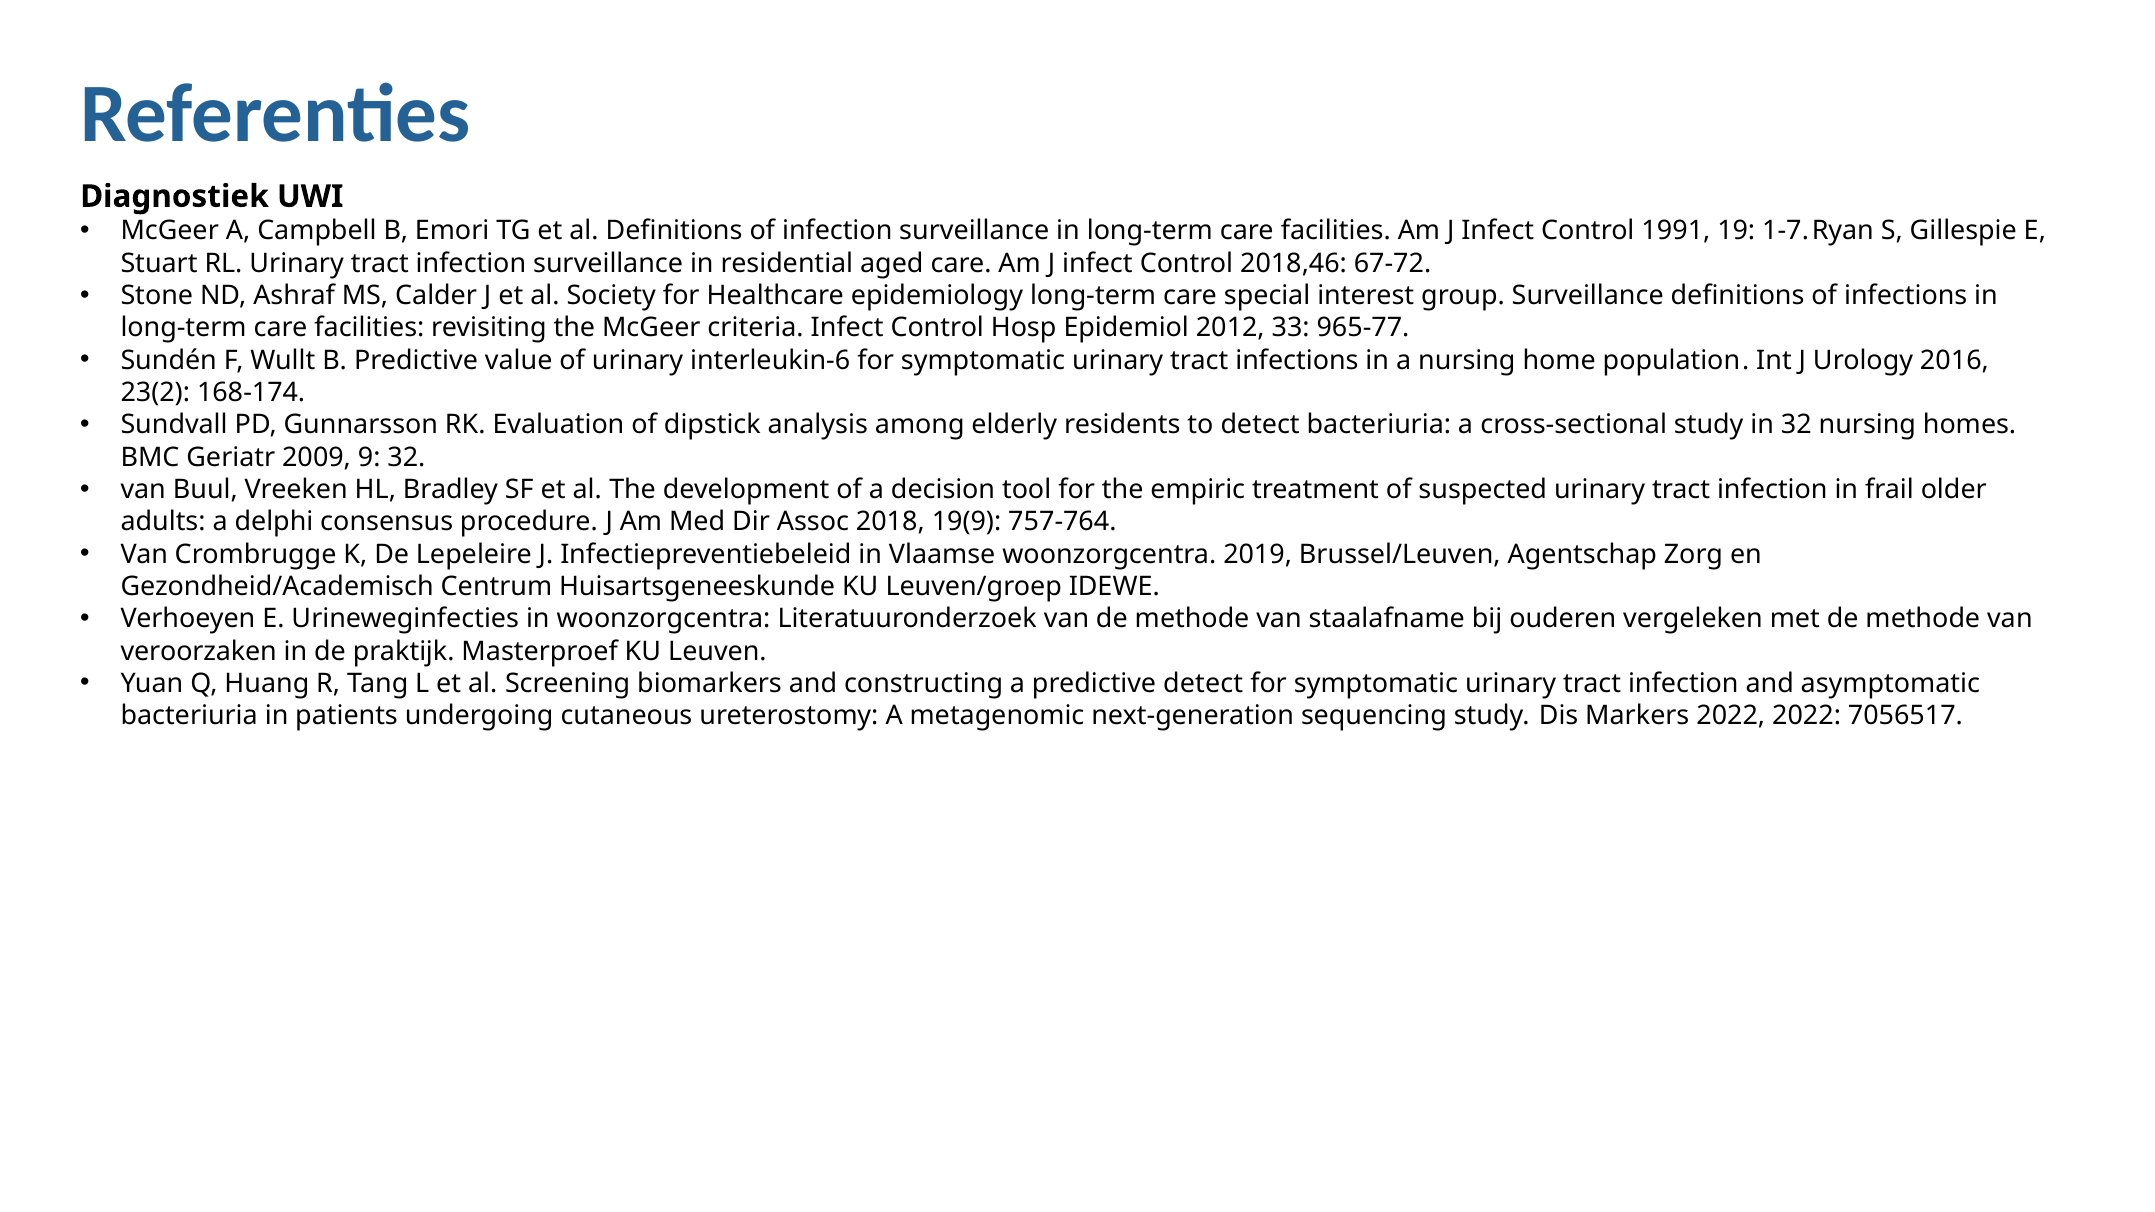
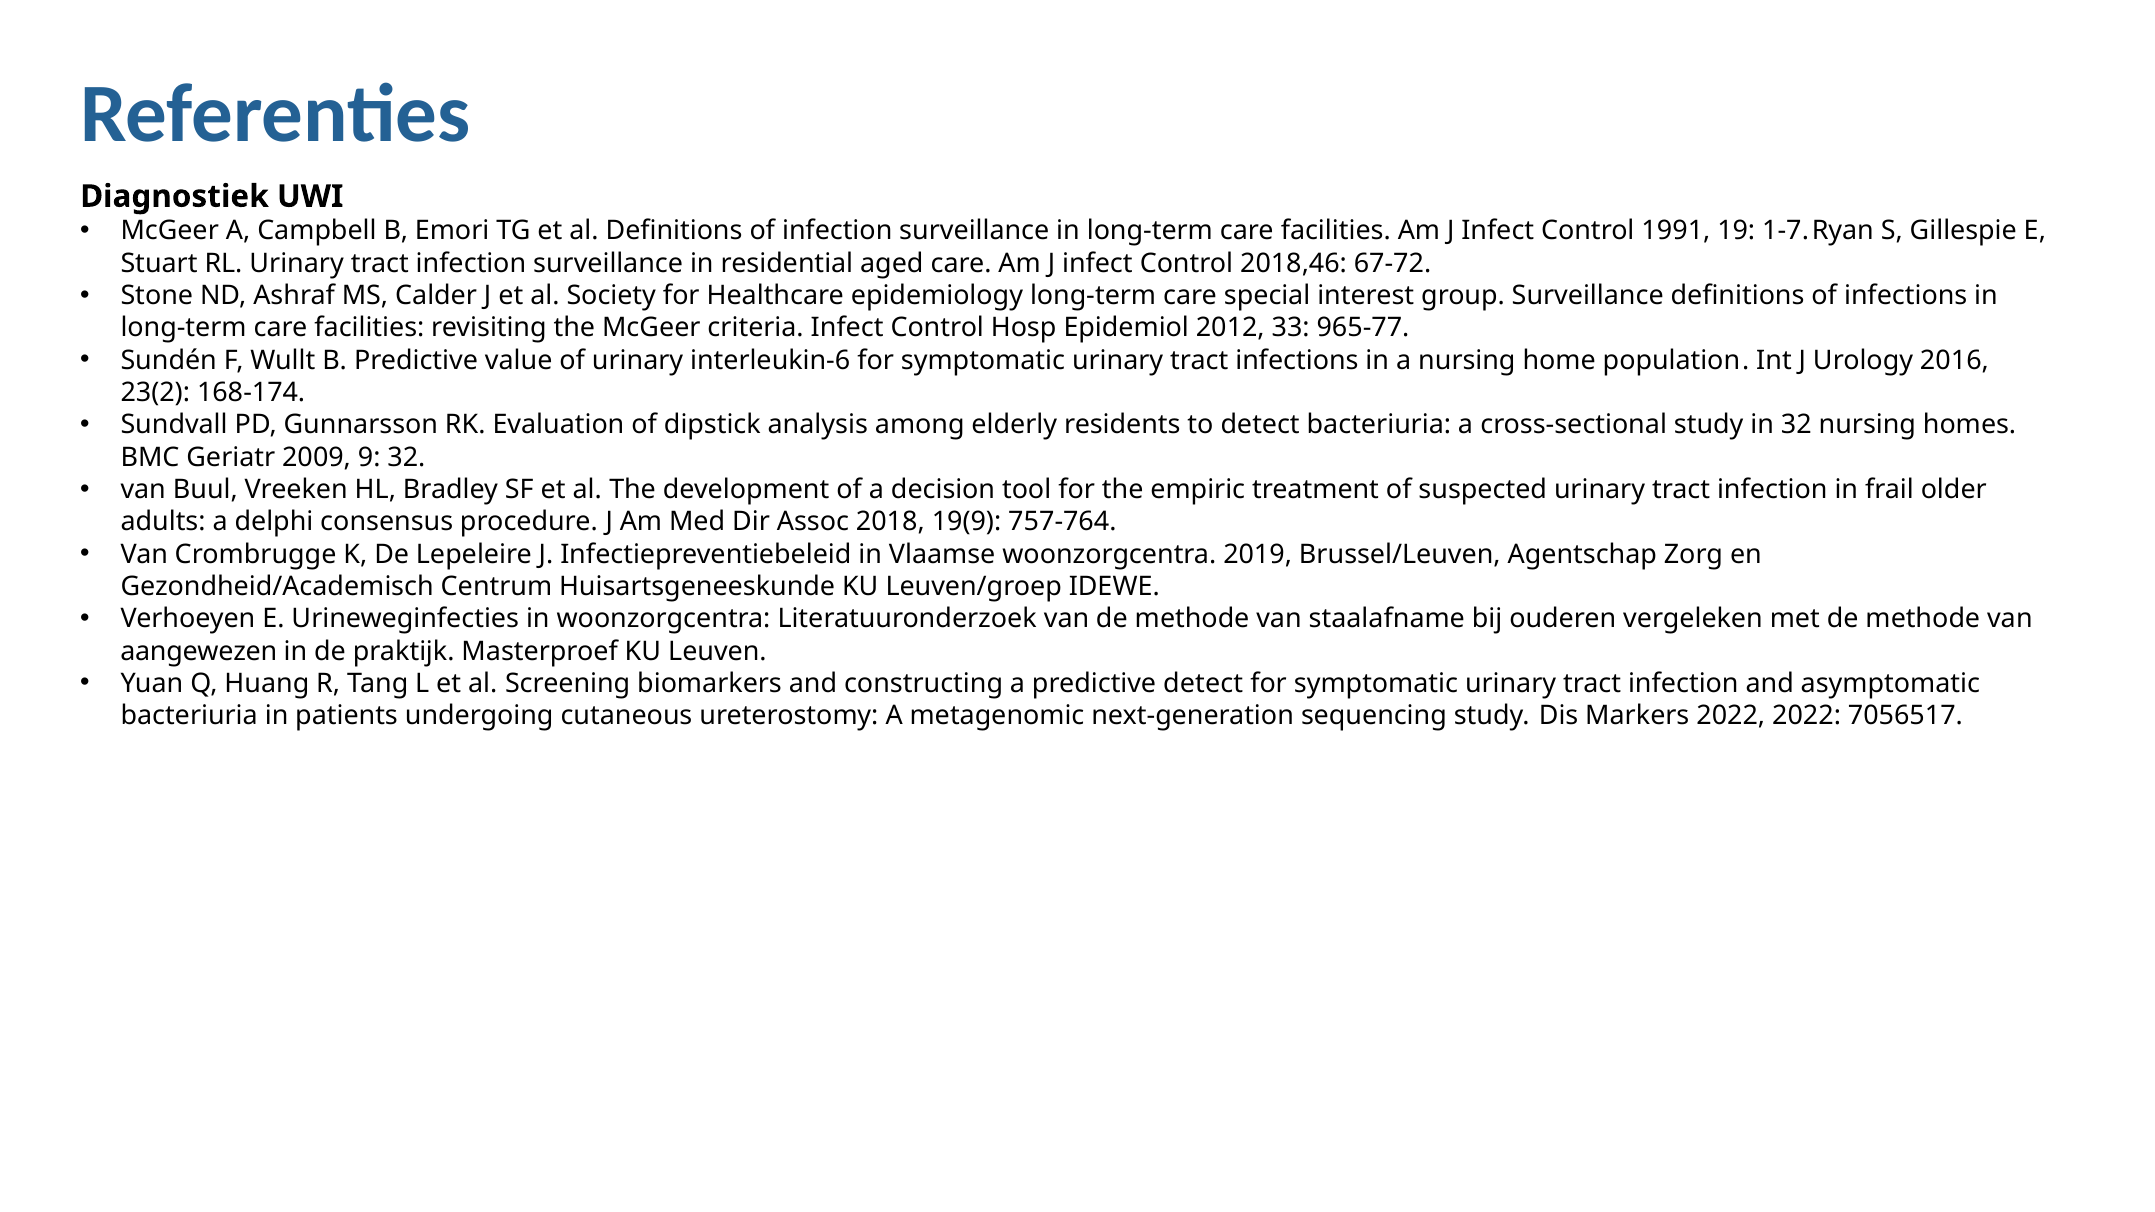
veroorzaken: veroorzaken -> aangewezen (199, 651)
